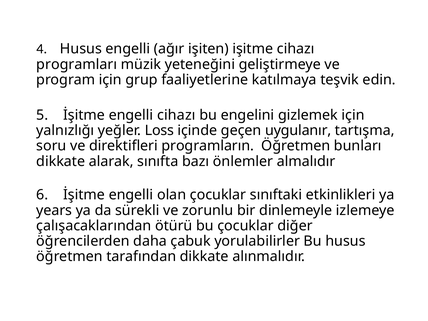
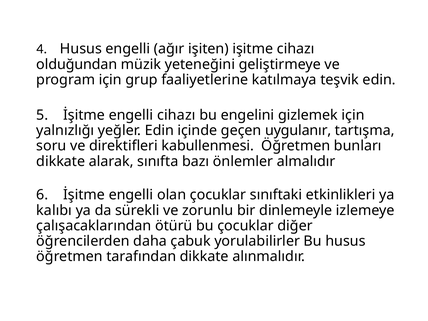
programları: programları -> olduğundan (77, 64)
yeğler Loss: Loss -> Edin (159, 130)
programların: programların -> kabullenmesi (208, 146)
years: years -> kalıbı (54, 210)
